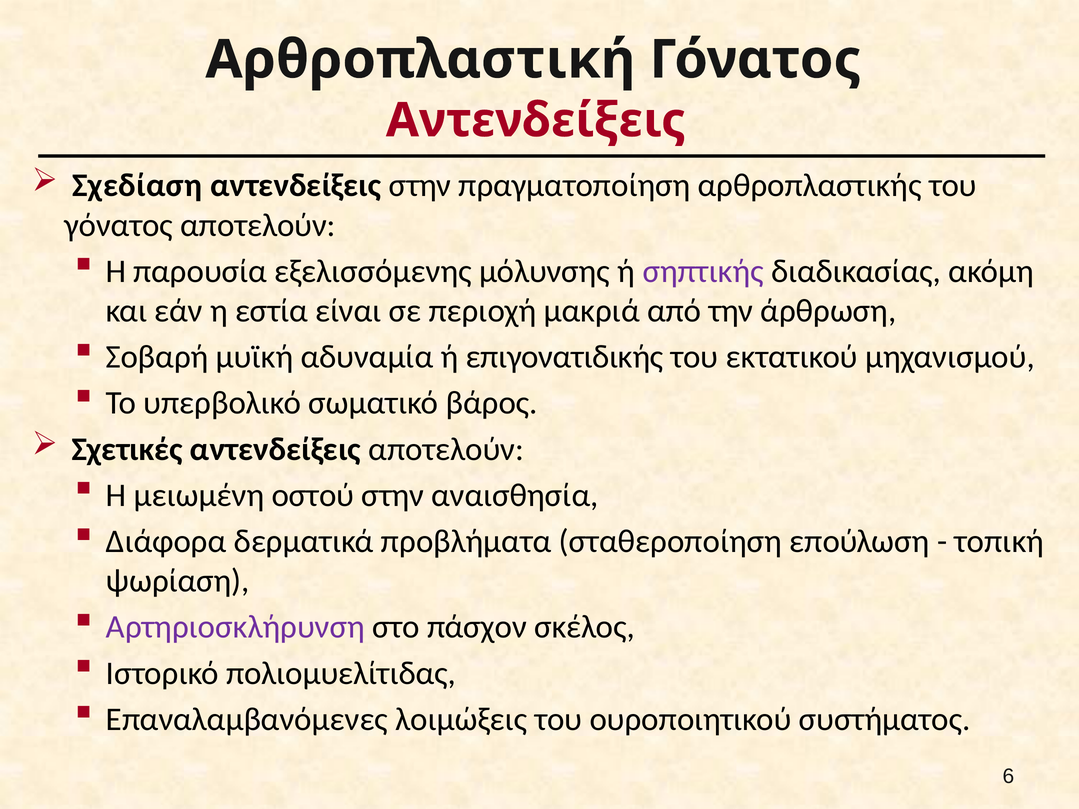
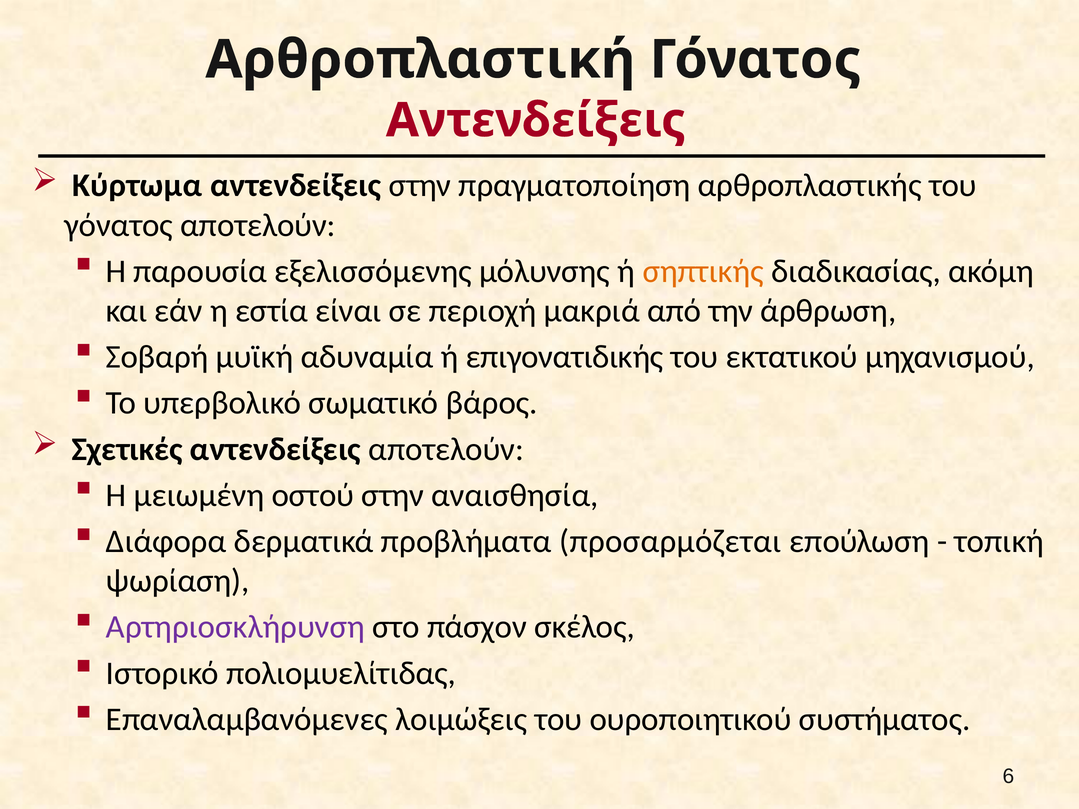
Σχεδίαση: Σχεδίαση -> Κύρτωμα (137, 186)
σηπτικής colour: purple -> orange (703, 271)
σταθεροποίηση: σταθεροποίηση -> προσαρμόζεται (670, 542)
